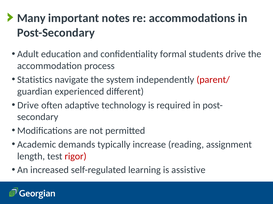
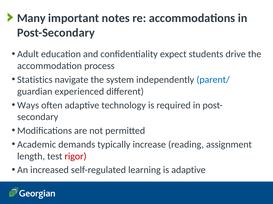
formal: formal -> expect (173, 54)
parent/ colour: red -> blue (213, 80)
Drive: Drive -> Ways (28, 106)
is assistive: assistive -> adaptive (188, 171)
